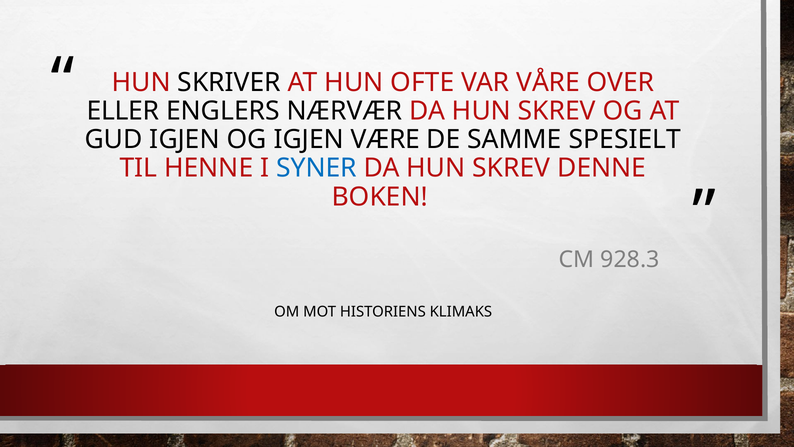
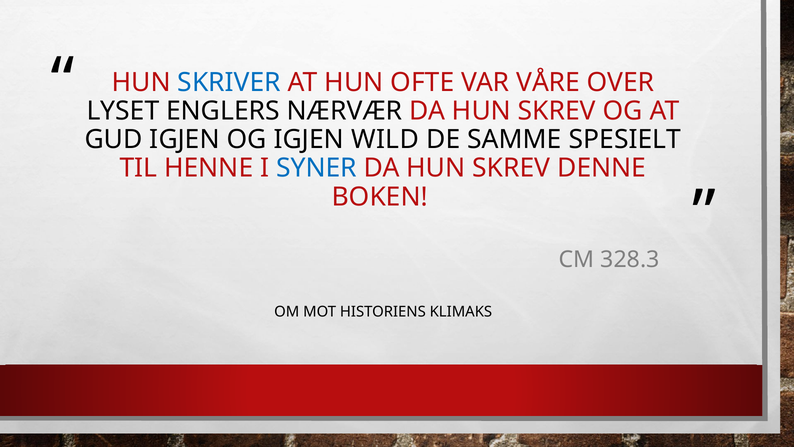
SKRIVER colour: black -> blue (229, 82)
ELLER: ELLER -> LYSET (123, 111)
VÆRE: VÆRE -> WILD (385, 139)
928.3: 928.3 -> 328.3 (630, 259)
